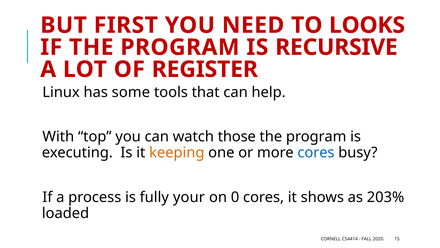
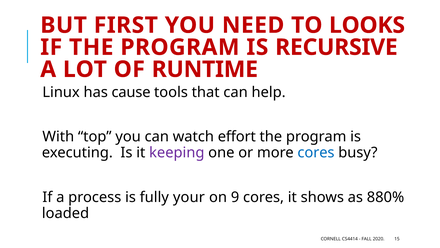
REGISTER: REGISTER -> RUNTIME (205, 69)
some: some -> cause (131, 92)
those: those -> effort (237, 137)
keeping colour: orange -> purple (177, 152)
0: 0 -> 9 (235, 197)
203%: 203% -> 880% (386, 197)
